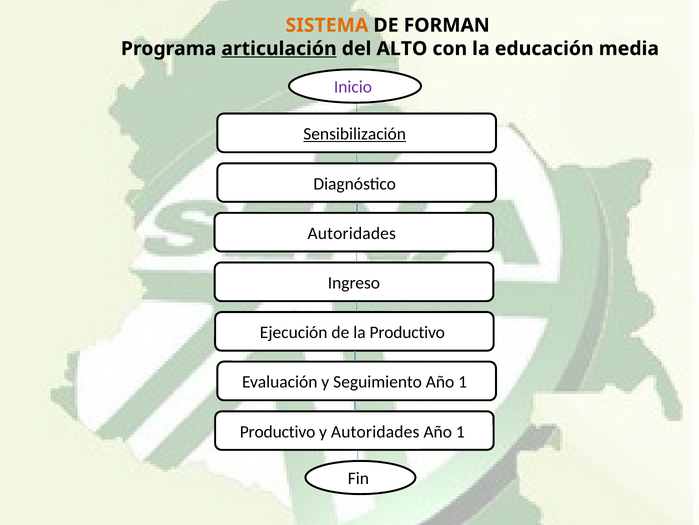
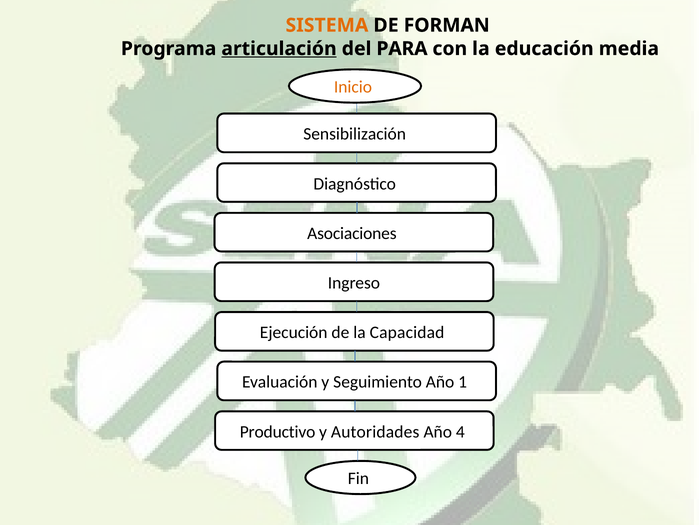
ALTO: ALTO -> PARA (402, 49)
Inicio colour: purple -> orange (353, 87)
Sensibilización underline: present -> none (355, 134)
Autoridades: Autoridades -> Asociaciones (352, 233)
la Productivo: Productivo -> Capacidad (407, 332)
1: 1 -> 4 (460, 431)
